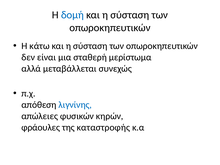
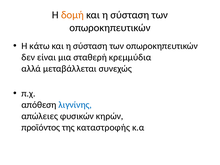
δομή colour: blue -> orange (72, 15)
μερίστωμα: μερίστωμα -> κρεμμύδια (130, 57)
φράουλες: φράουλες -> προϊόντος (41, 128)
